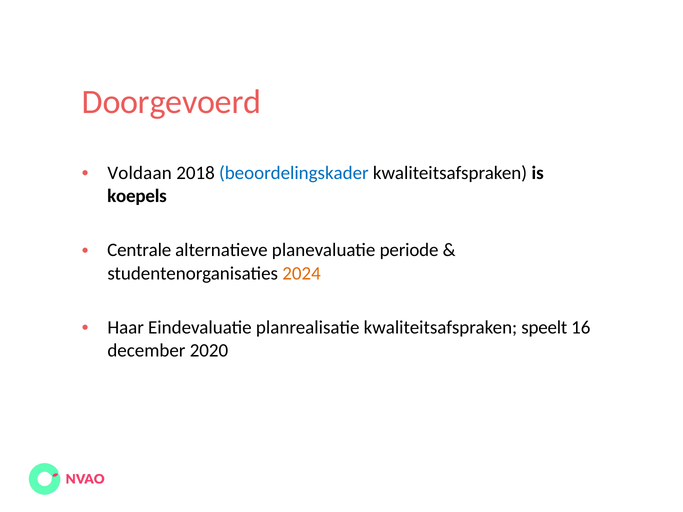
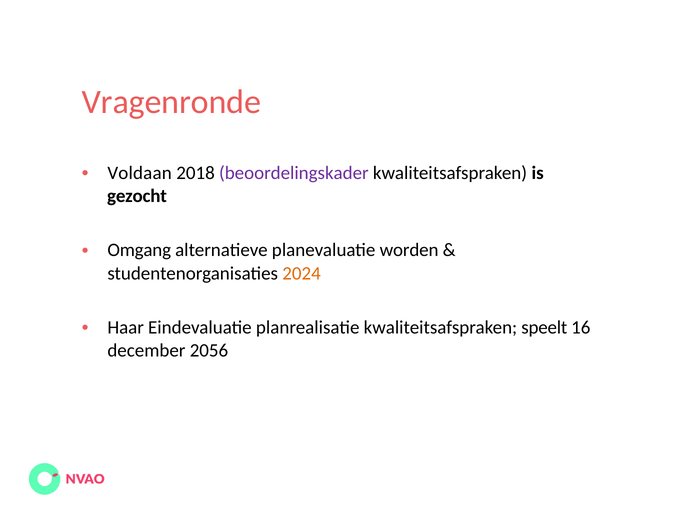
Doorgevoerd: Doorgevoerd -> Vragenronde (171, 102)
beoordelingskader colour: blue -> purple (294, 173)
koepels: koepels -> gezocht (137, 196)
Centrale: Centrale -> Omgang (139, 250)
periode: periode -> worden (409, 250)
2020: 2020 -> 2056 (209, 351)
